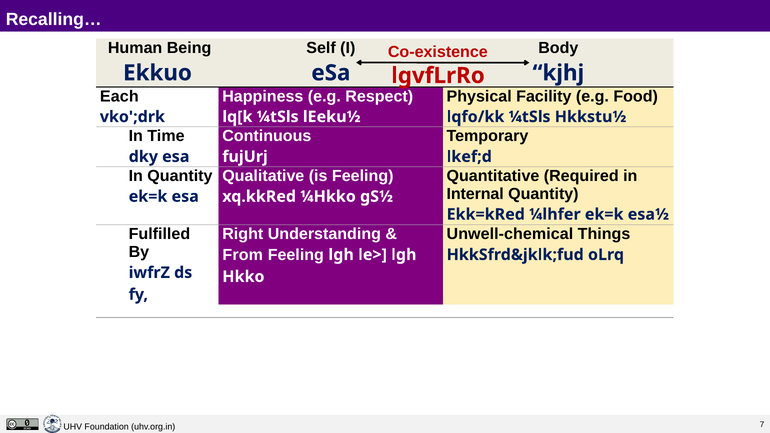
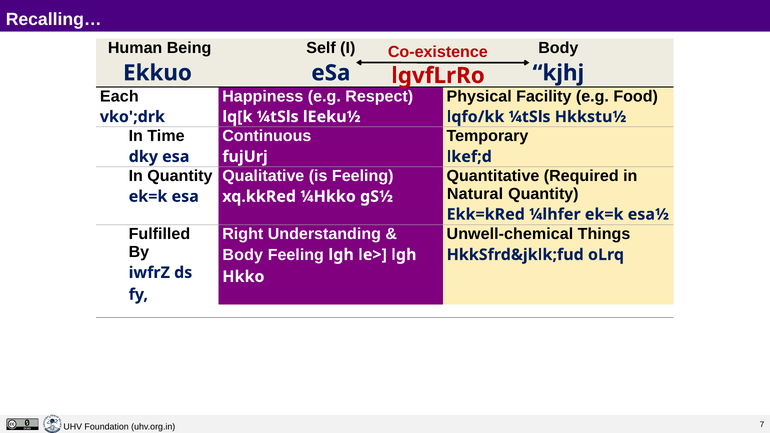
Internal: Internal -> Natural (475, 194)
From: From -> Body (243, 255)
